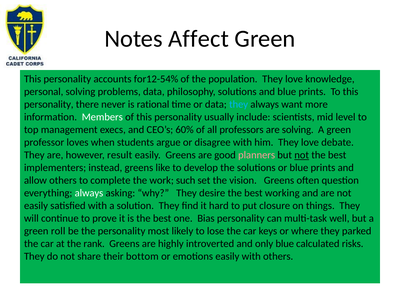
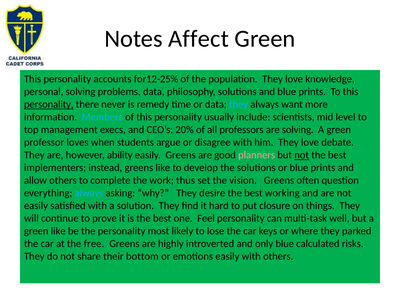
for12-54%: for12-54% -> for12-25% (156, 79)
personality underline: none -> present (49, 104)
rational: rational -> remedy (153, 104)
Members colour: white -> light blue (102, 117)
60%: 60% -> 20% (185, 130)
result: result -> ability (120, 155)
such: such -> thus (186, 180)
always colour: white -> light blue (89, 193)
Bias: Bias -> Feel (206, 218)
green roll: roll -> like (58, 231)
rank: rank -> free (94, 244)
